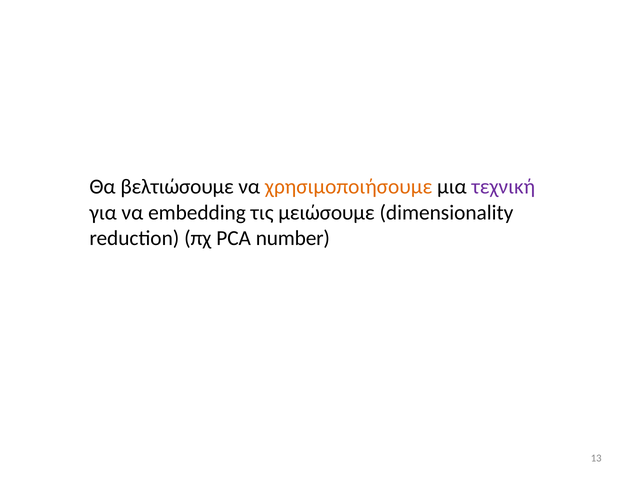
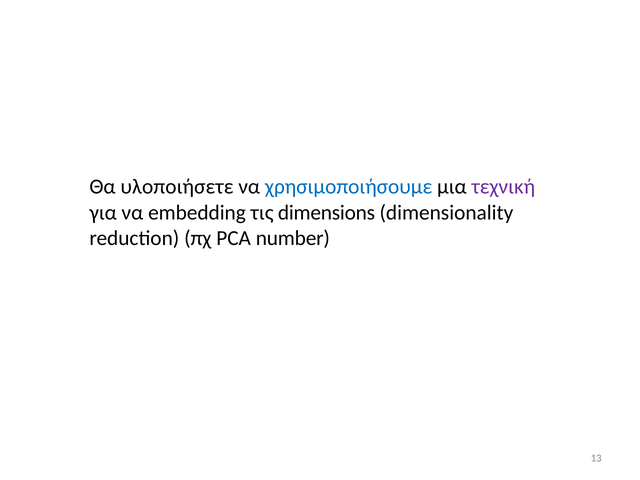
βελτιώσουμε: βελτιώσουμε -> υλοποιήσετε (177, 187)
χρησιμοποιήσουμε colour: orange -> blue (349, 187)
μειώσουμε: μειώσουμε -> dimensions (326, 212)
